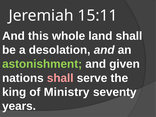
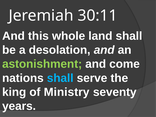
15:11: 15:11 -> 30:11 (98, 16)
given: given -> come (125, 64)
shall colour: pink -> light blue (60, 78)
